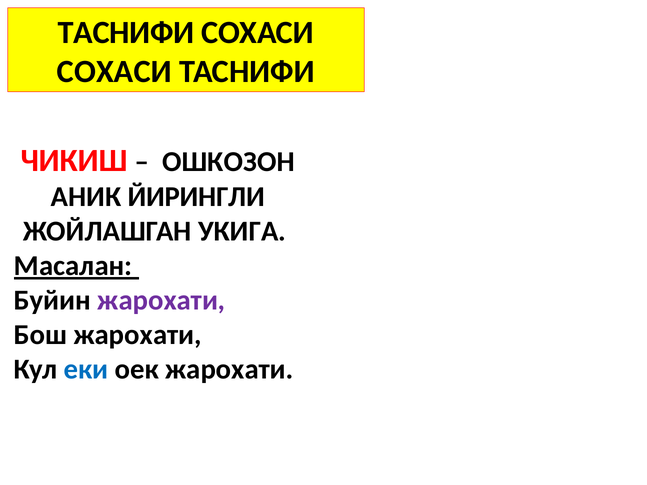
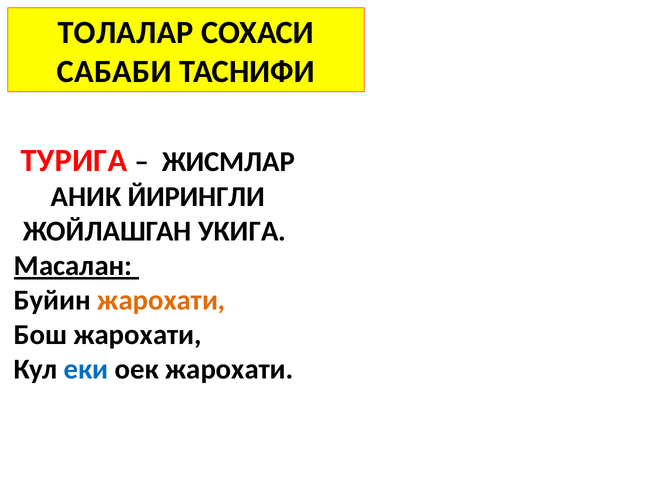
ТАСНИФИ: ТАСНИФИ -> ТОЛАЛАР (126, 33)
СОХАСИ: СОХАСИ -> САБАБИ (114, 71)
ЧИКИШ: ЧИКИШ -> ТУРИГА (74, 160)
ОШКОЗОН: ОШКОЗОН -> ЖИСМЛАР (229, 162)
жарохати colour: purple -> orange (161, 300)
